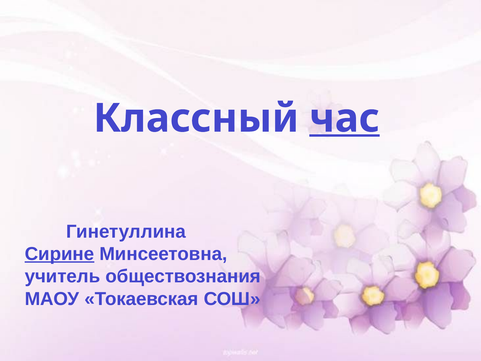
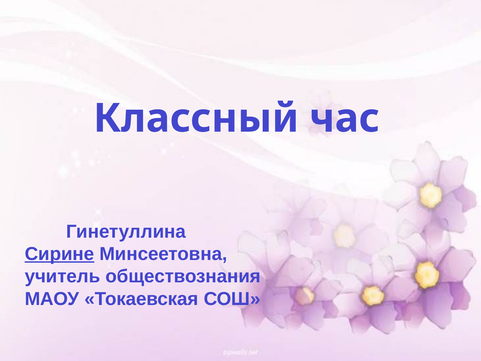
час underline: present -> none (345, 118)
